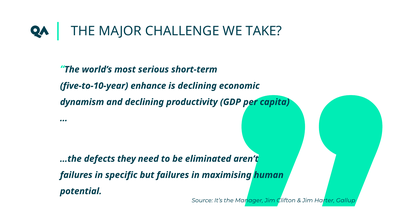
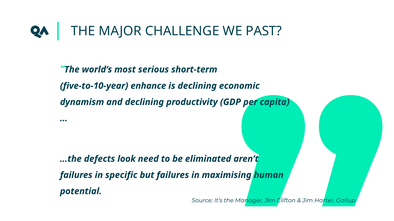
TAKE: TAKE -> PAST (264, 31)
they: they -> look (127, 159)
